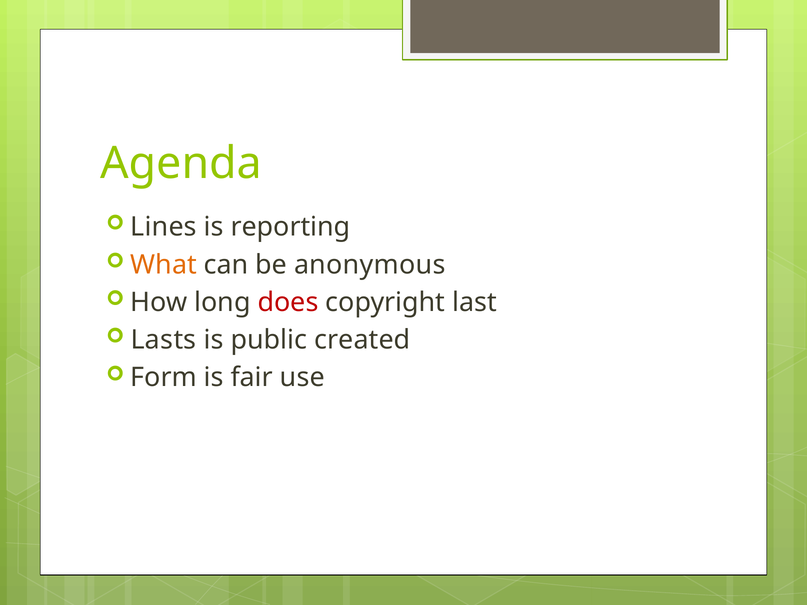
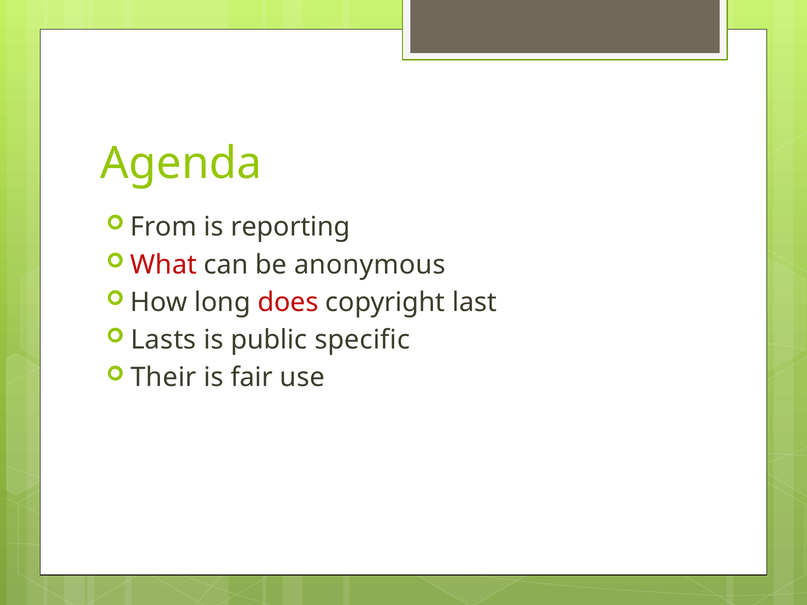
Lines: Lines -> From (164, 227)
What colour: orange -> red (164, 265)
created: created -> specific (362, 340)
Form: Form -> Their (164, 378)
